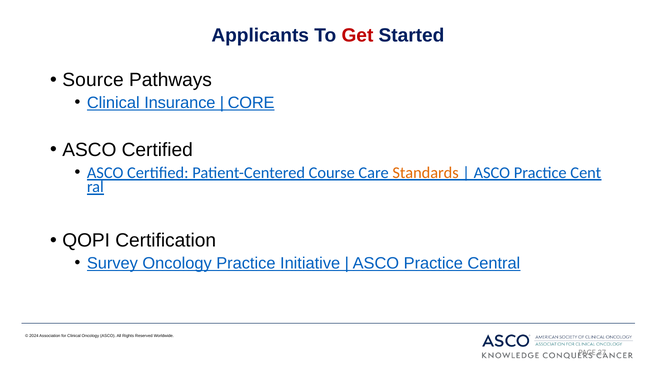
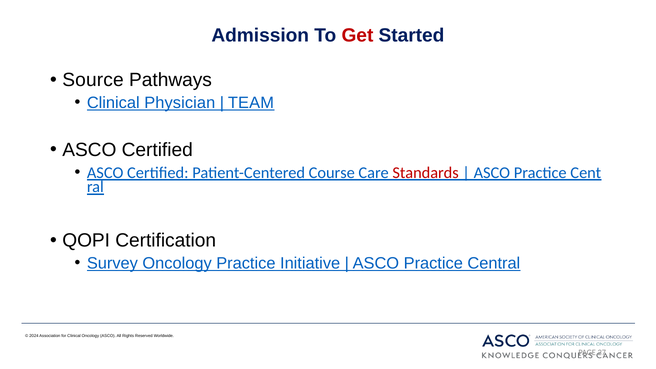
Applicants: Applicants -> Admission (260, 36)
Insurance: Insurance -> Physician (180, 103)
CORE: CORE -> TEAM (251, 103)
Standards colour: orange -> red (426, 173)
